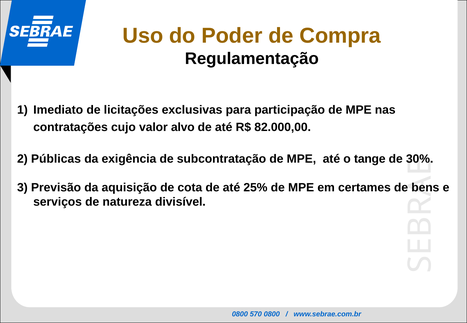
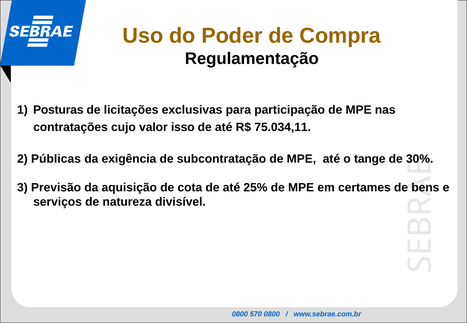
Imediato: Imediato -> Posturas (58, 110)
alvo: alvo -> isso (183, 127)
82.000,00: 82.000,00 -> 75.034,11 (283, 127)
